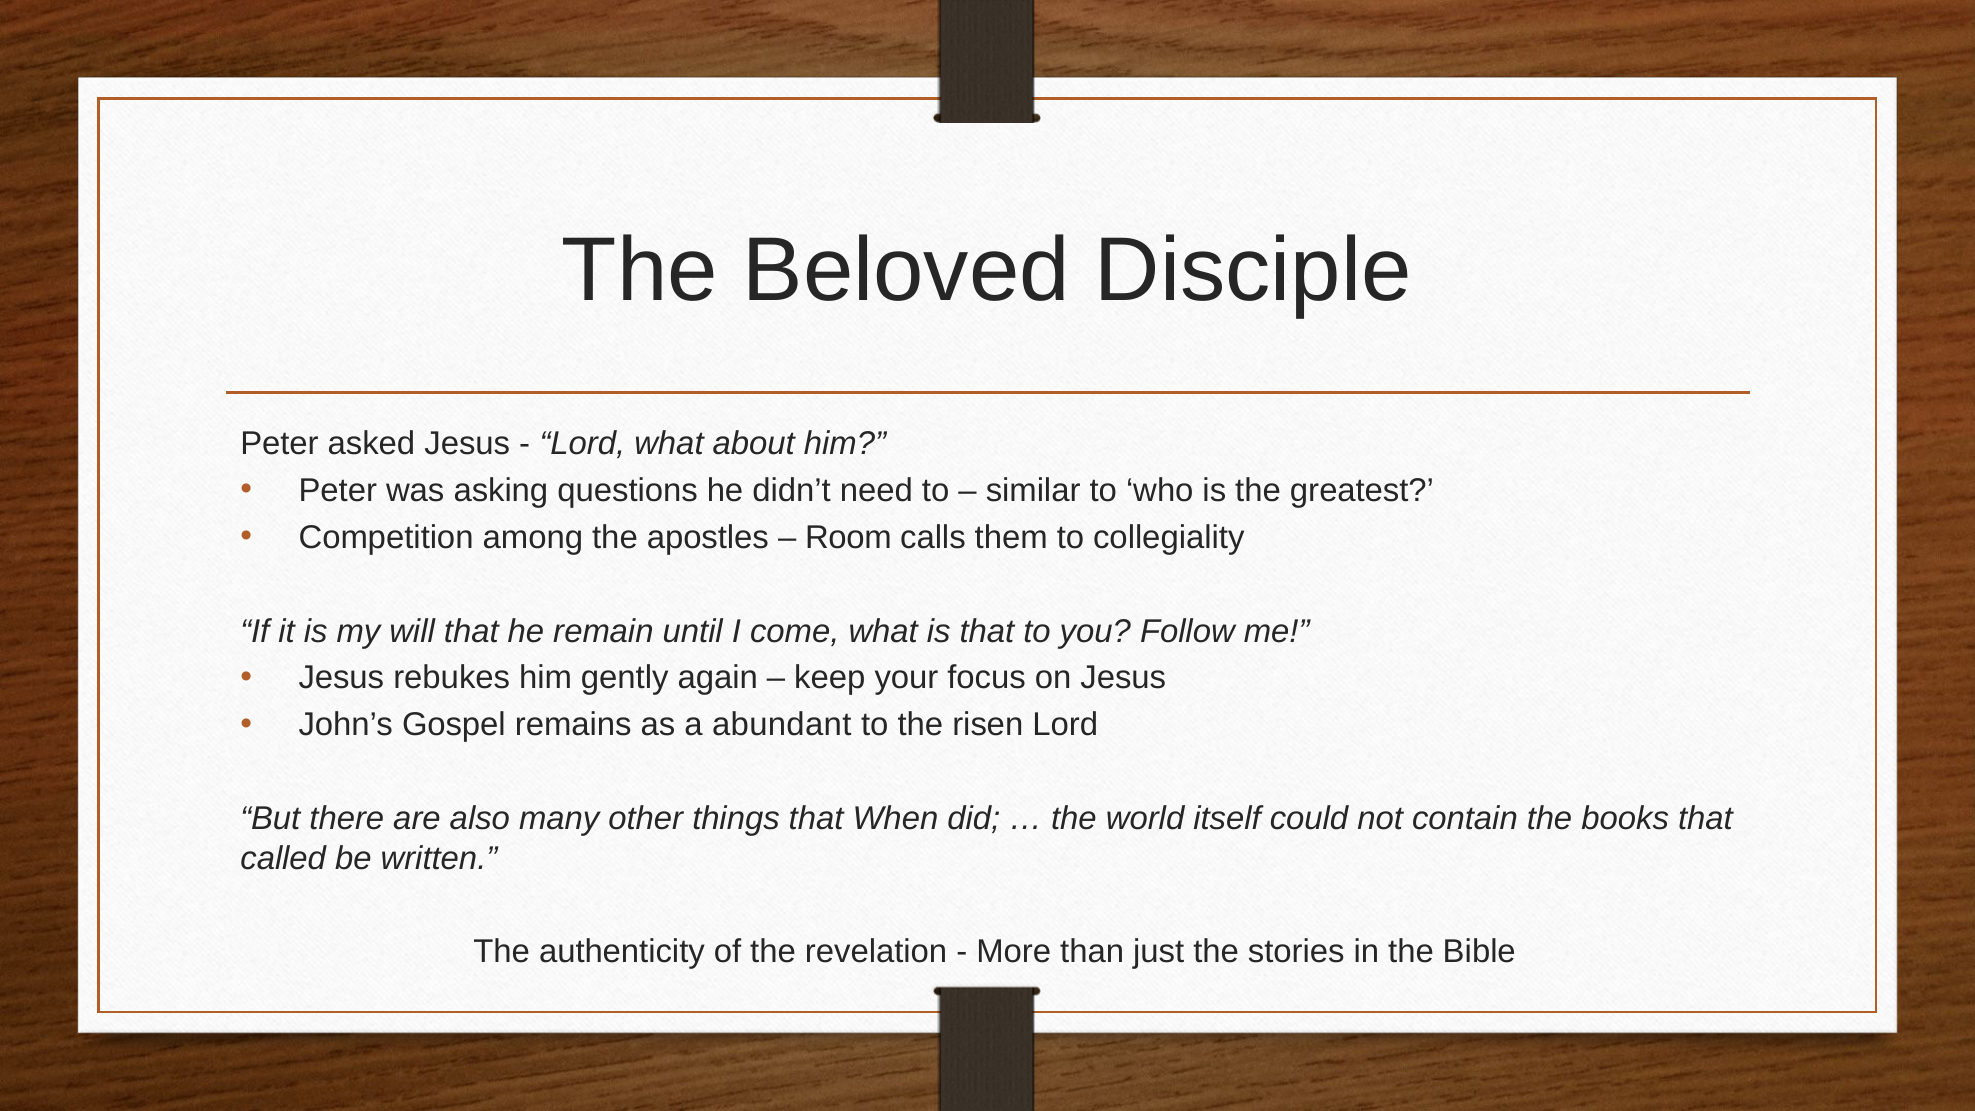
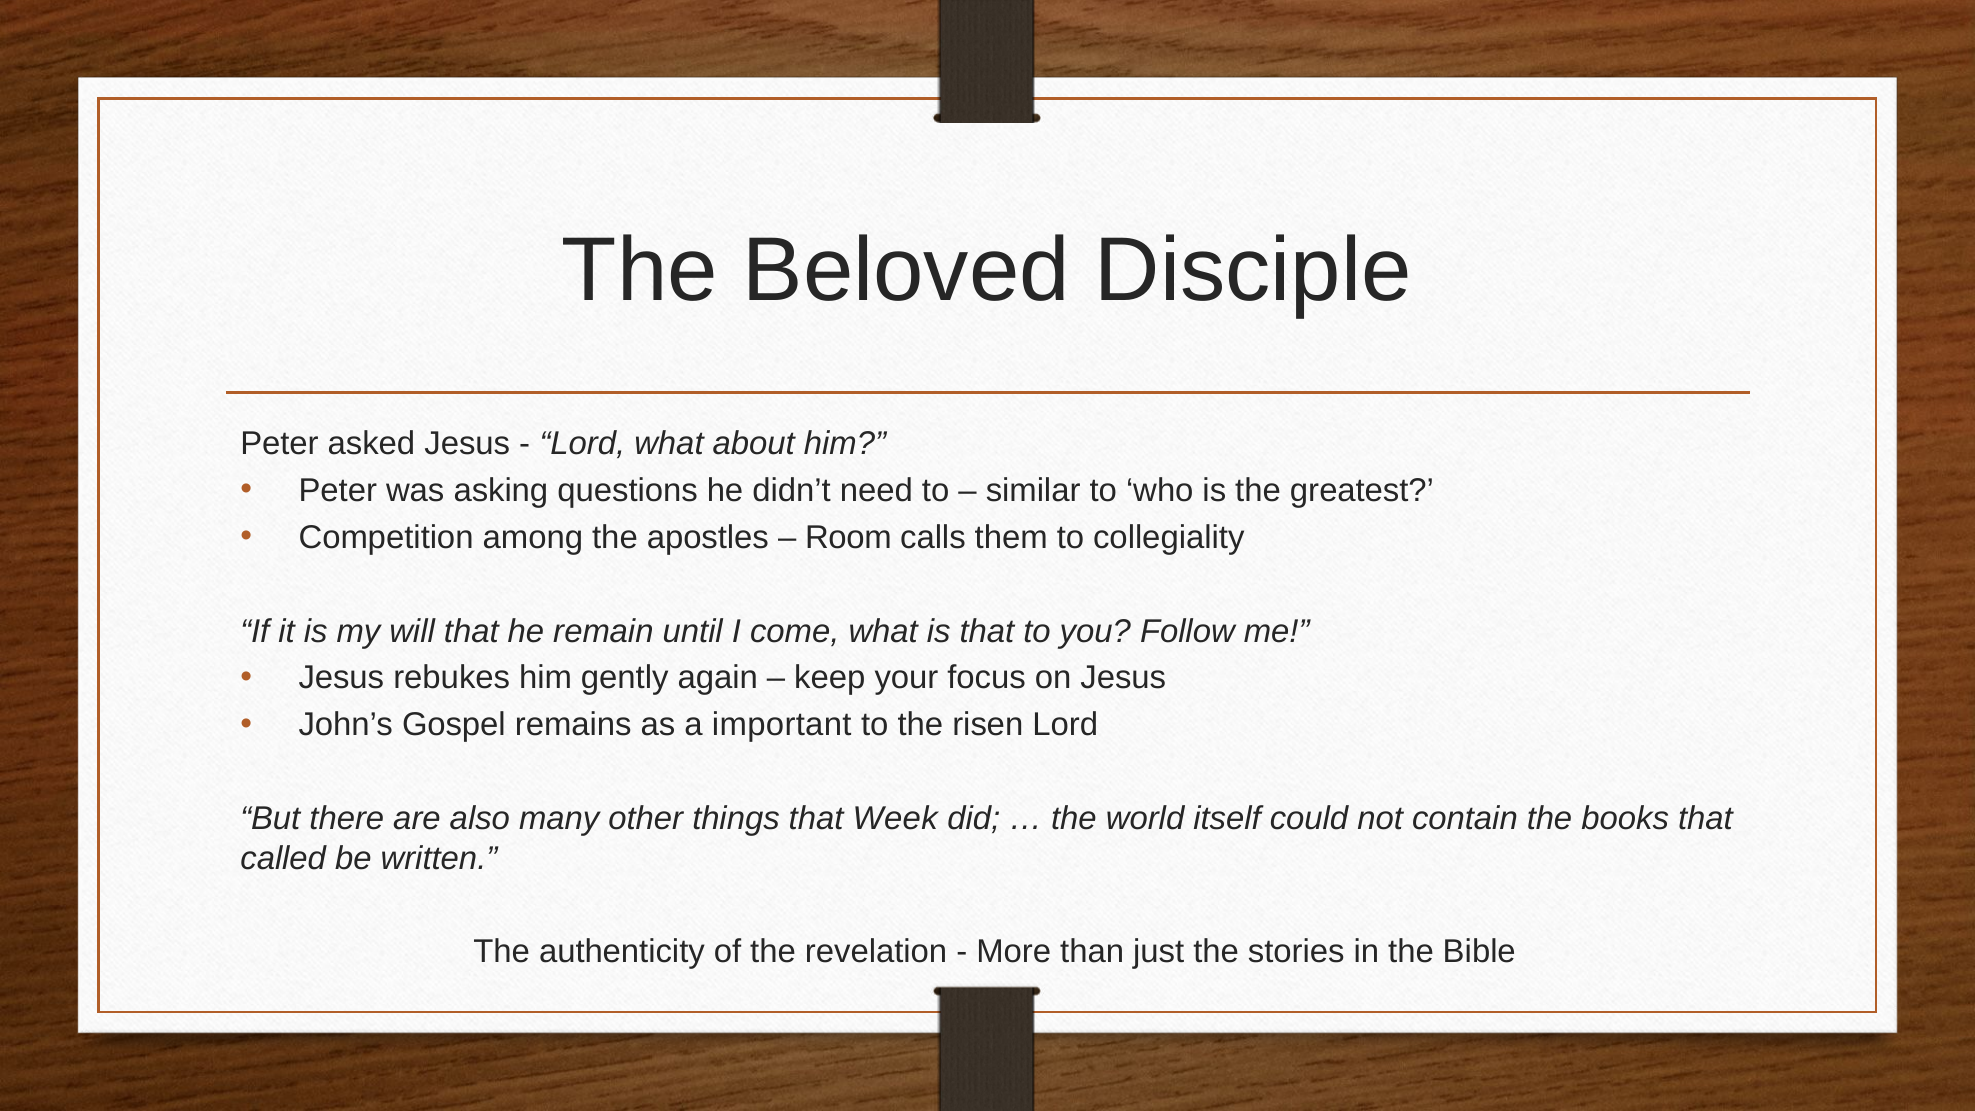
abundant: abundant -> important (782, 725)
When: When -> Week (895, 819)
